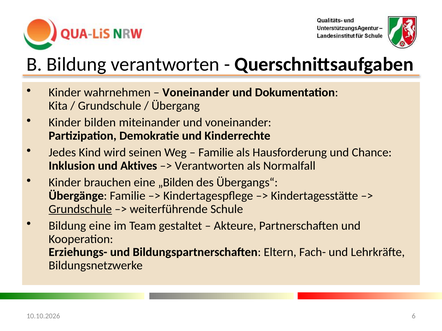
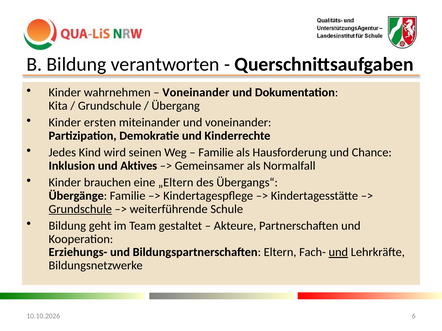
bilden: bilden -> ersten (100, 123)
Verantworten: Verantworten -> Gemeinsamer (210, 166)
„Bilden: „Bilden -> „Eltern (176, 183)
Bildung eine: eine -> geht (100, 226)
und underline: none -> present (338, 253)
